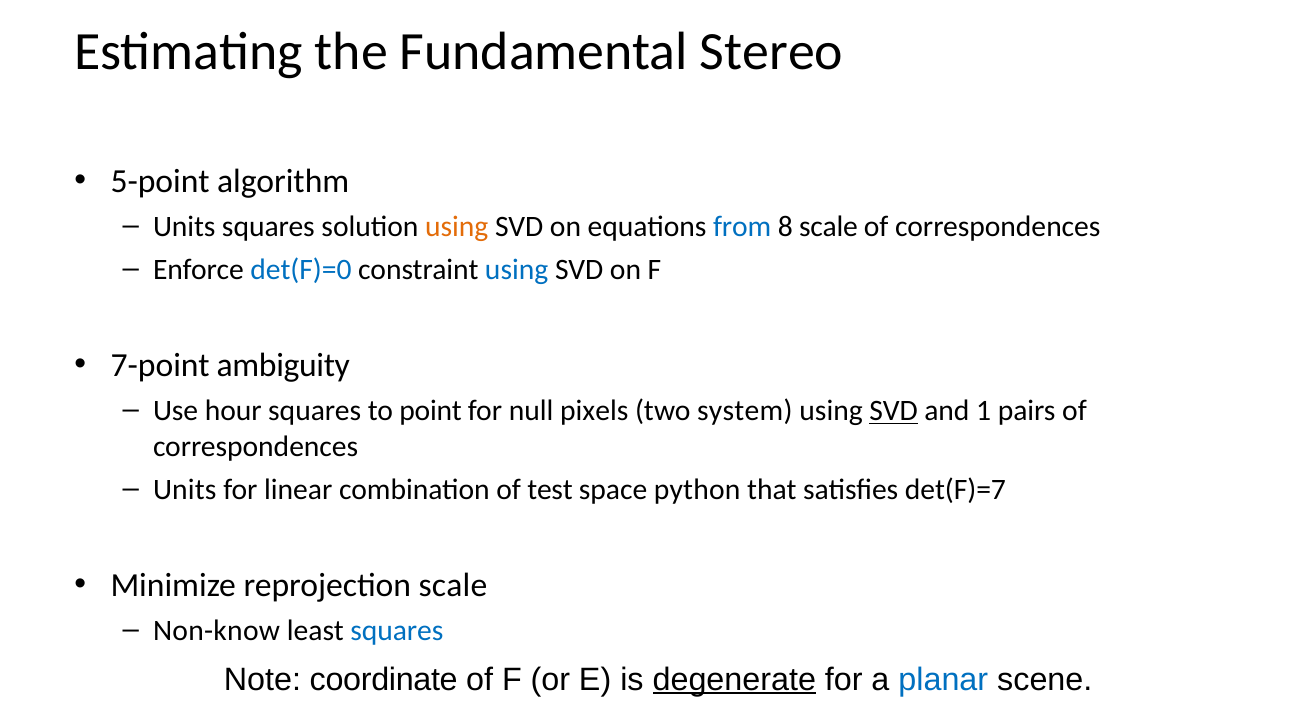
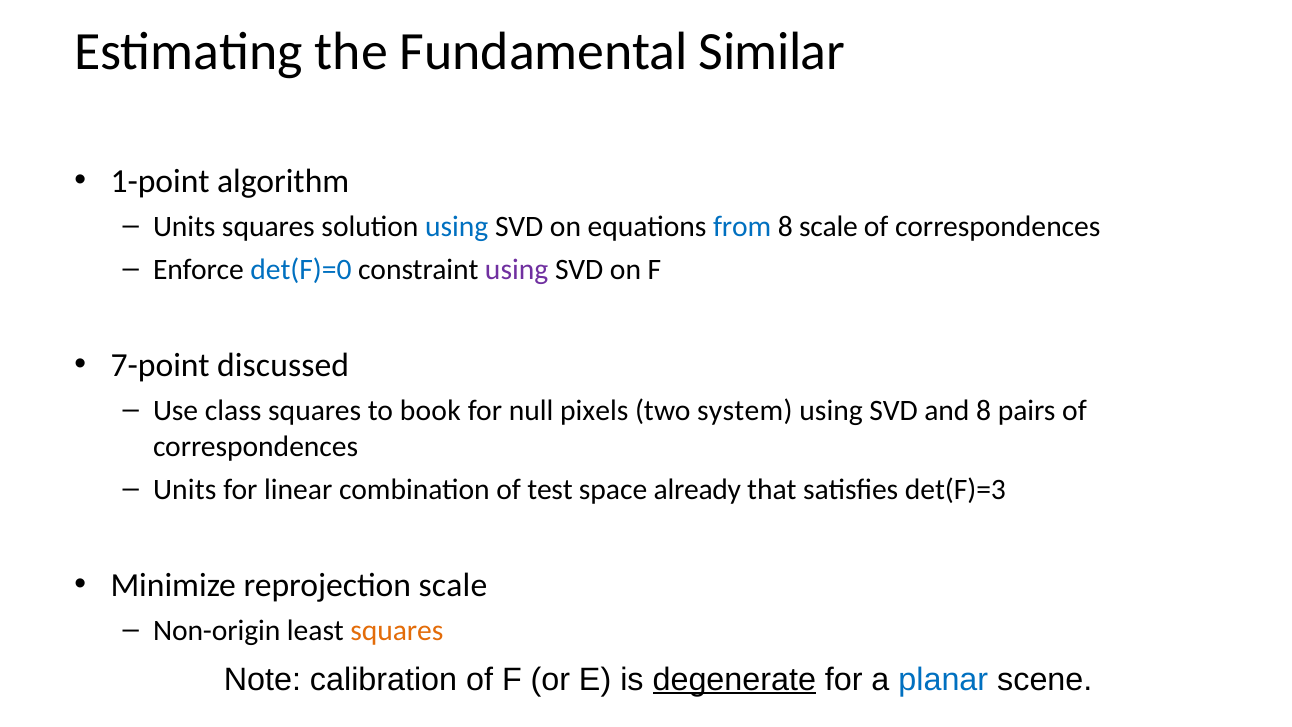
Stereo: Stereo -> Similar (772, 52)
5-point: 5-point -> 1-point (160, 181)
using colour: orange -> blue (457, 227)
using colour: blue -> purple (517, 270)
ambiguity: ambiguity -> discussed (283, 365)
hour: hour -> class (233, 411)
point: point -> book (430, 411)
SVD underline: present -> none (894, 411)
and 1: 1 -> 8 (984, 411)
python: python -> already (697, 489)
det(F)=7: det(F)=7 -> det(F)=3 (955, 489)
Non-know: Non-know -> Non-origin (217, 630)
squares colour: blue -> orange (397, 630)
coordinate: coordinate -> calibration (384, 679)
